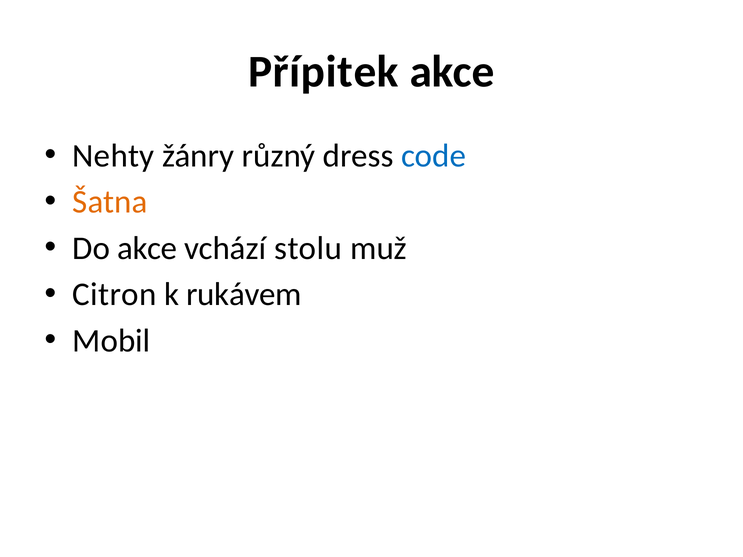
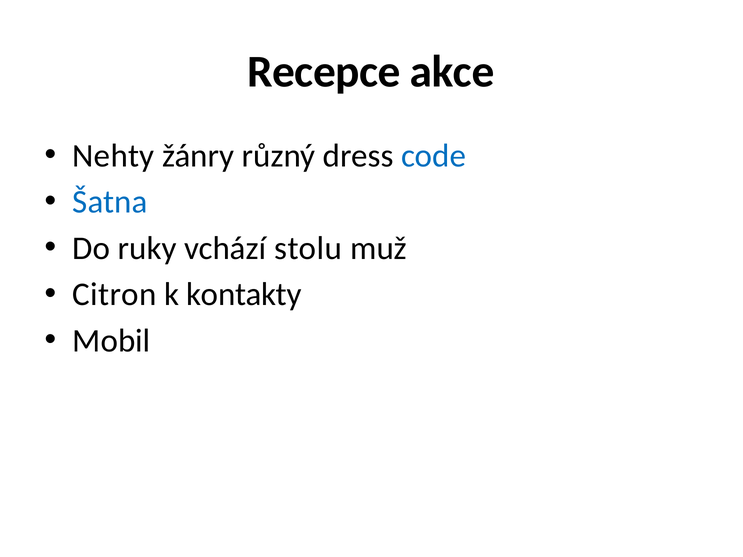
Přípitek: Přípitek -> Recepce (324, 72)
Šatna colour: orange -> blue (110, 202)
Do akce: akce -> ruky (147, 248)
rukávem: rukávem -> kontakty (244, 295)
